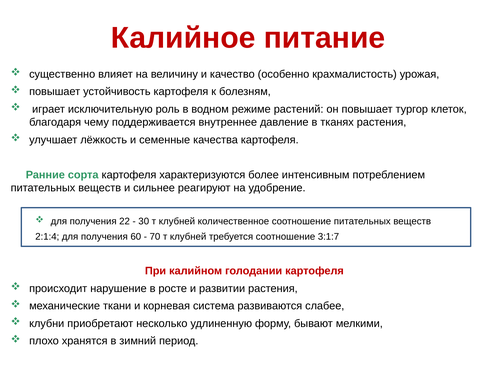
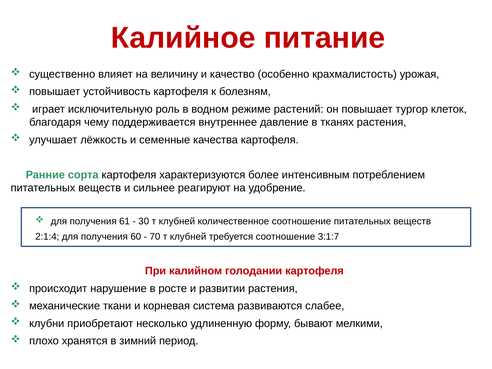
22: 22 -> 61 (125, 221)
